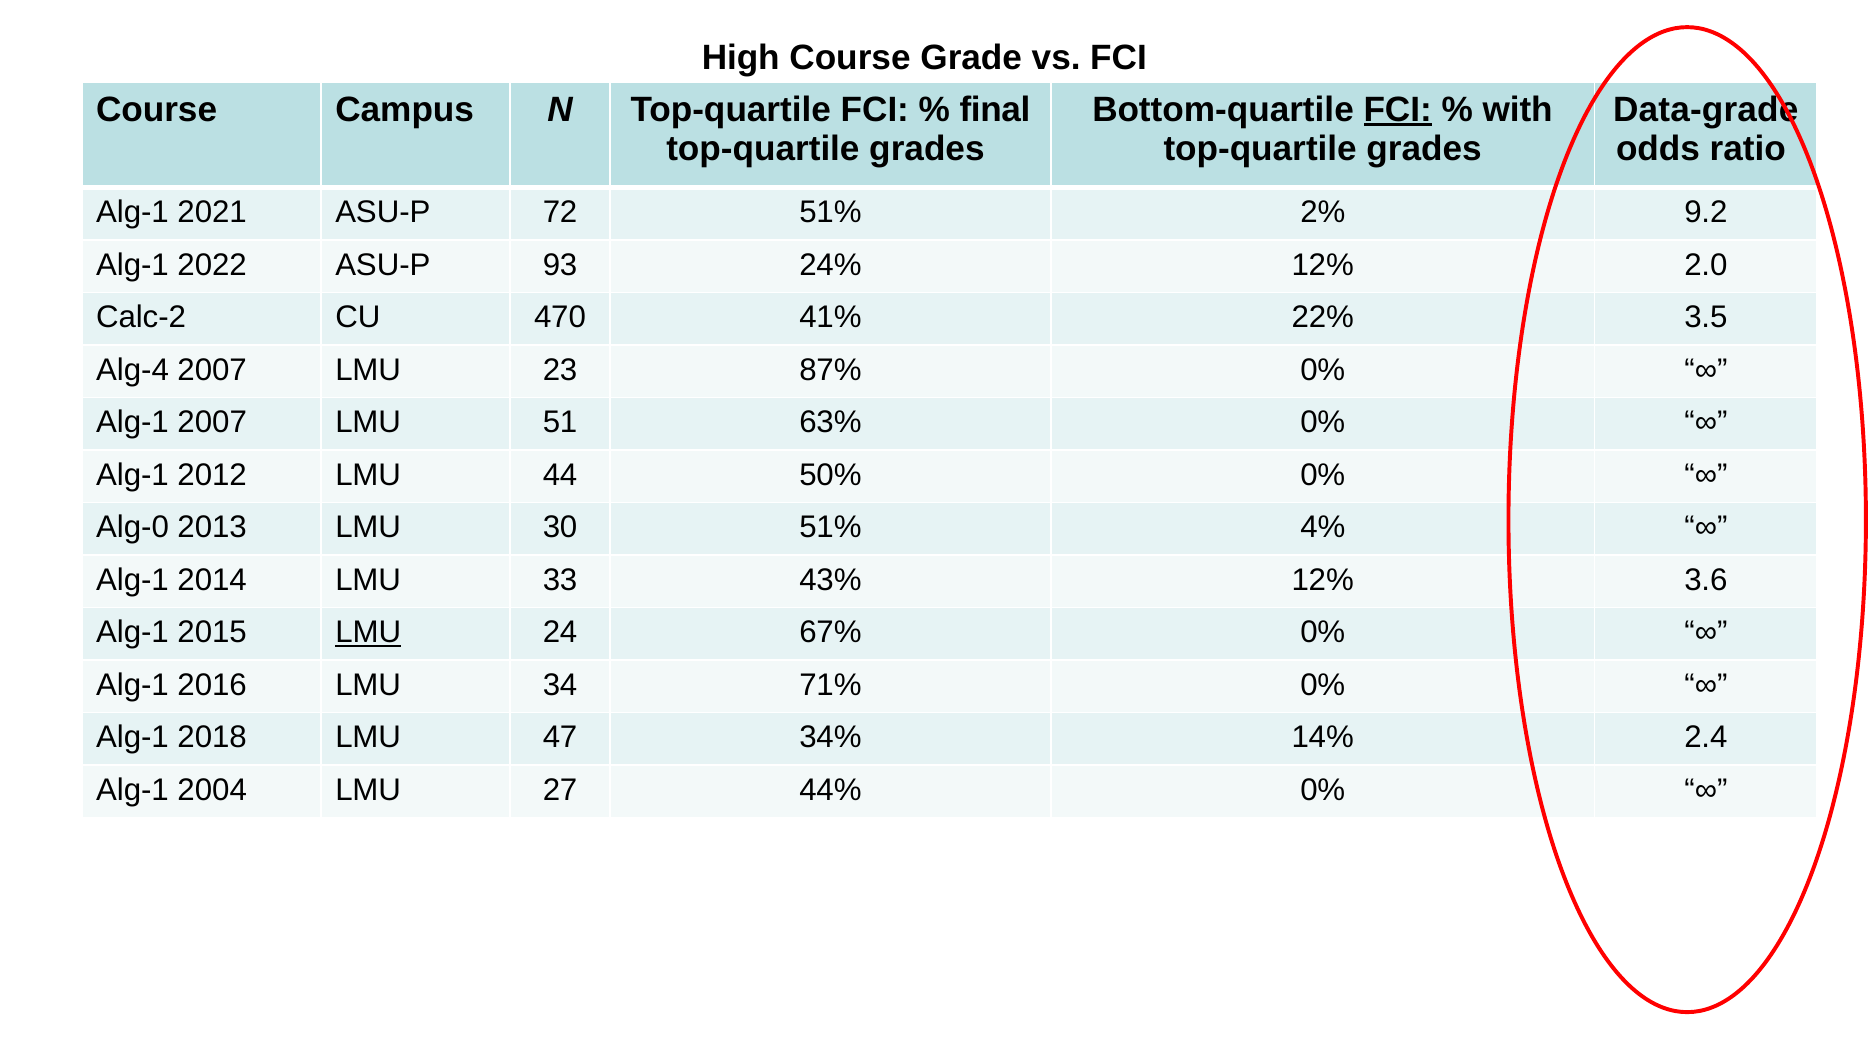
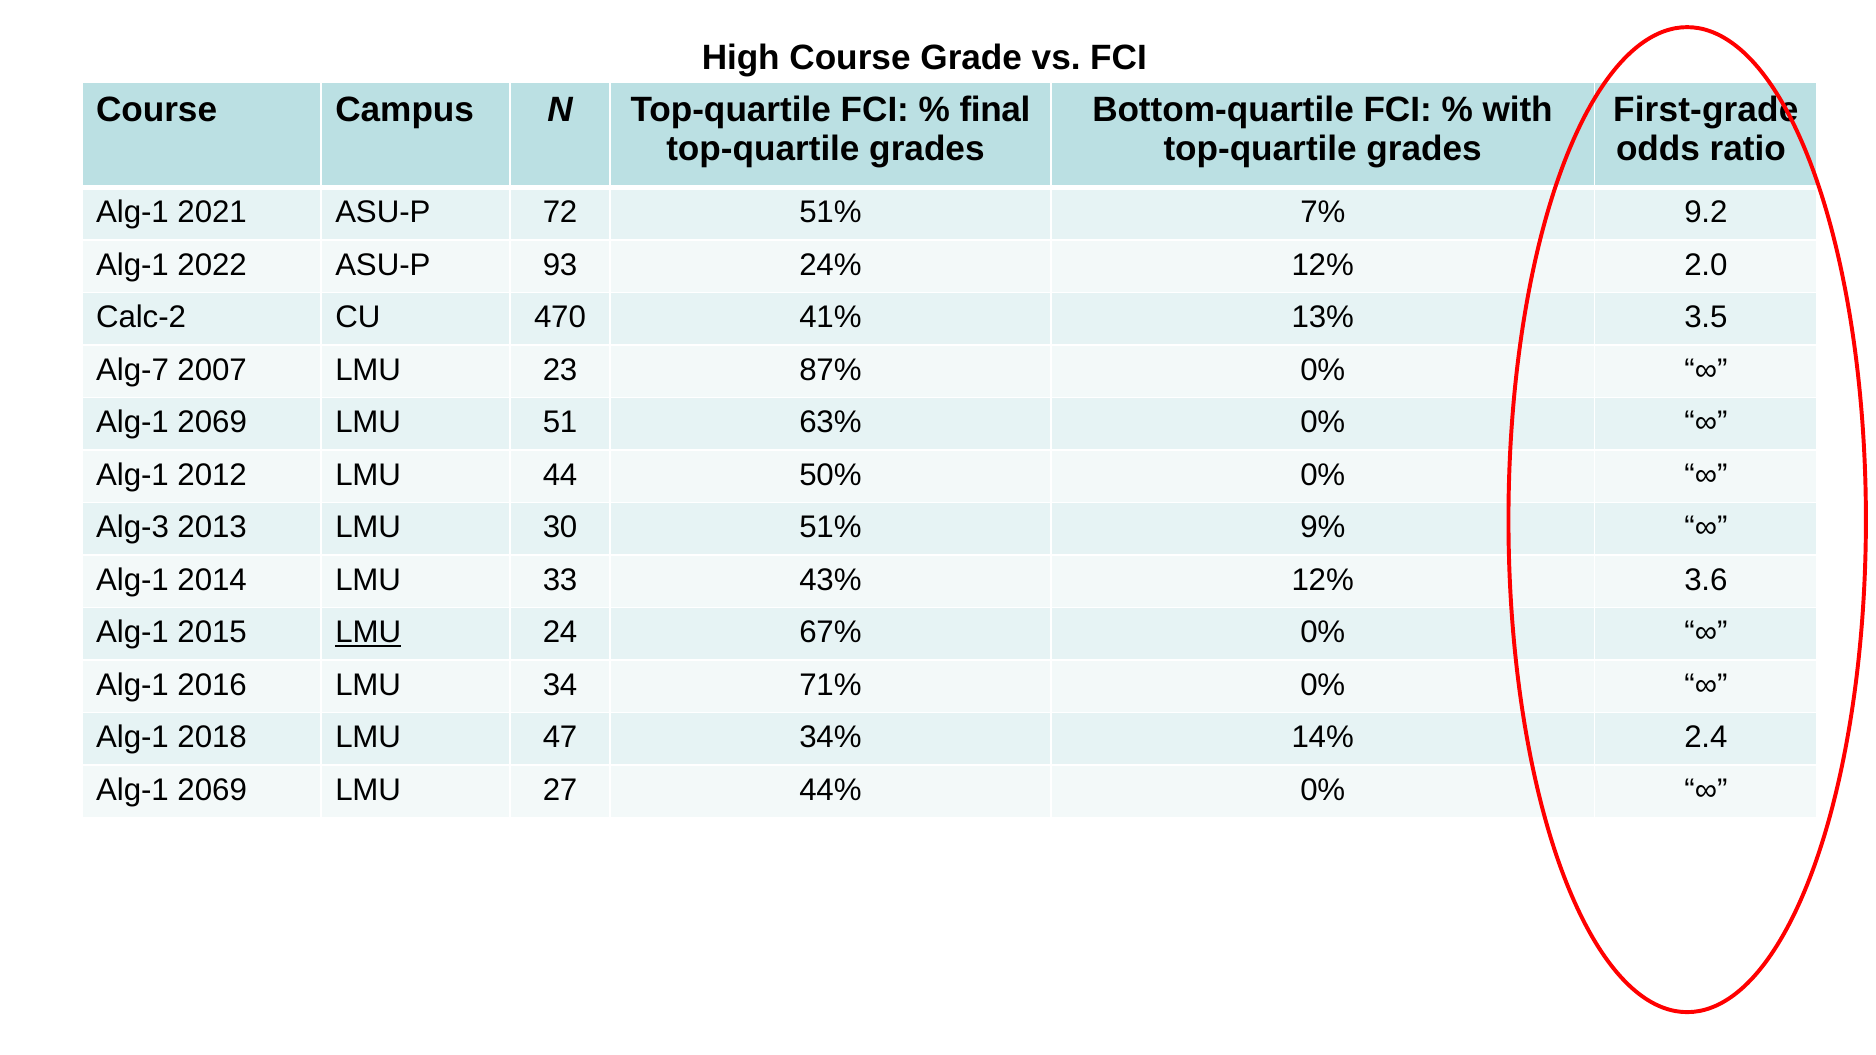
FCI underline: present -> none (1398, 109)
Data-grade: Data-grade -> First-grade (1706, 109)
2%: 2% -> 7% (1323, 212)
22%: 22% -> 13% (1323, 317)
Alg-4: Alg-4 -> Alg-7 (133, 370)
2007: 2007 -> 2069 (212, 422)
Alg-0: Alg-0 -> Alg-3 (133, 527)
4%: 4% -> 9% (1323, 527)
2004: 2004 -> 2069 (212, 790)
